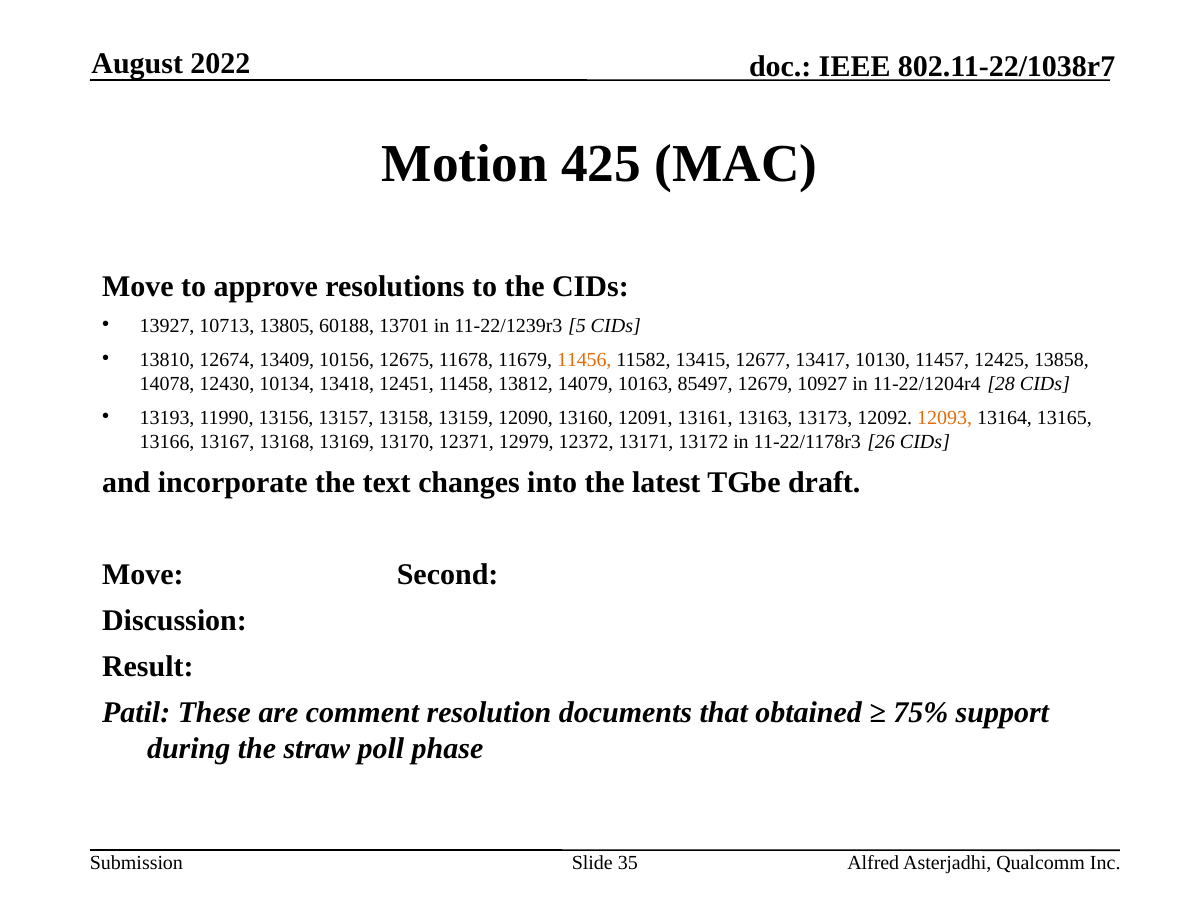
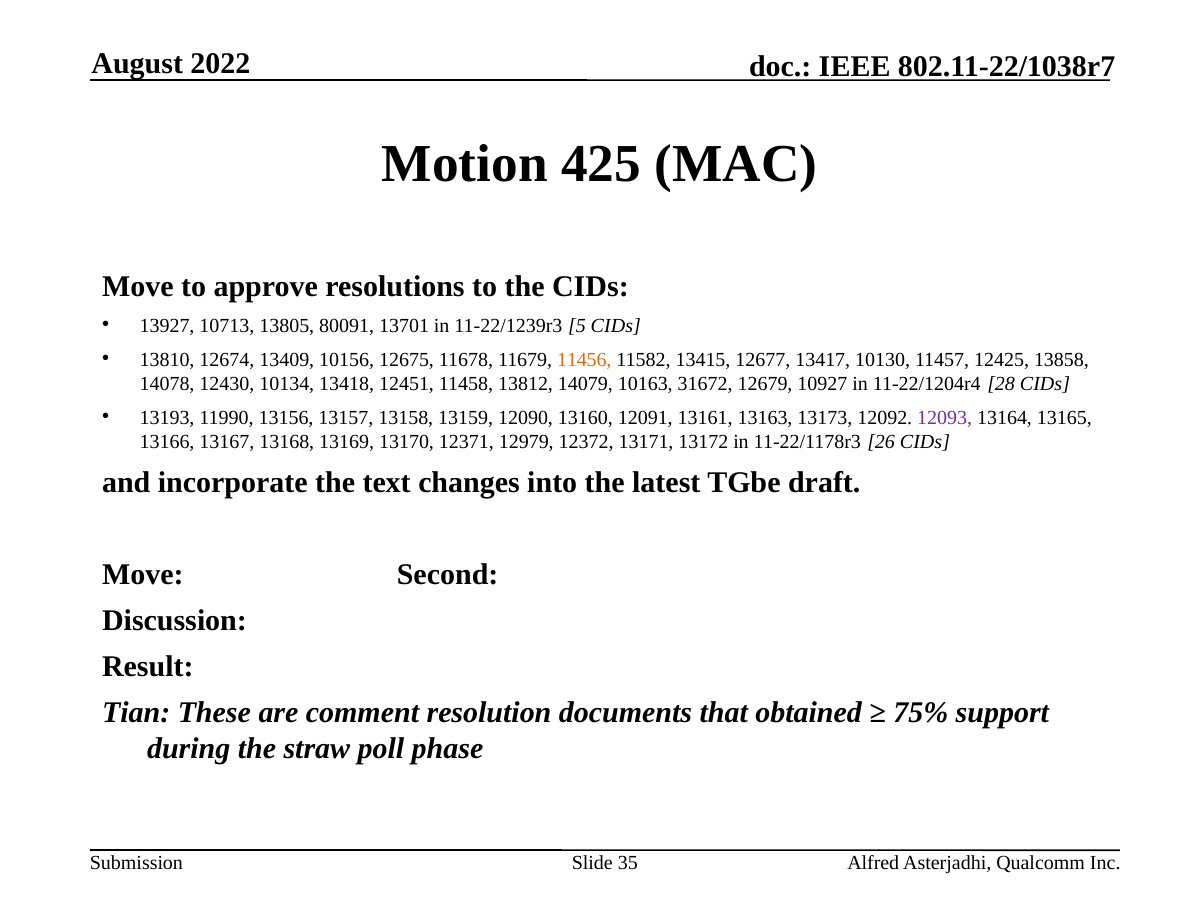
60188: 60188 -> 80091 (347, 325)
85497: 85497 -> 31672 (705, 383)
12093 colour: orange -> purple (945, 417)
Patil: Patil -> Tian (136, 712)
